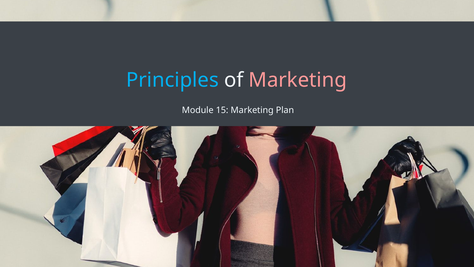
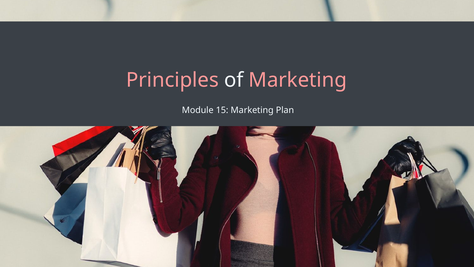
Principles colour: light blue -> pink (173, 80)
